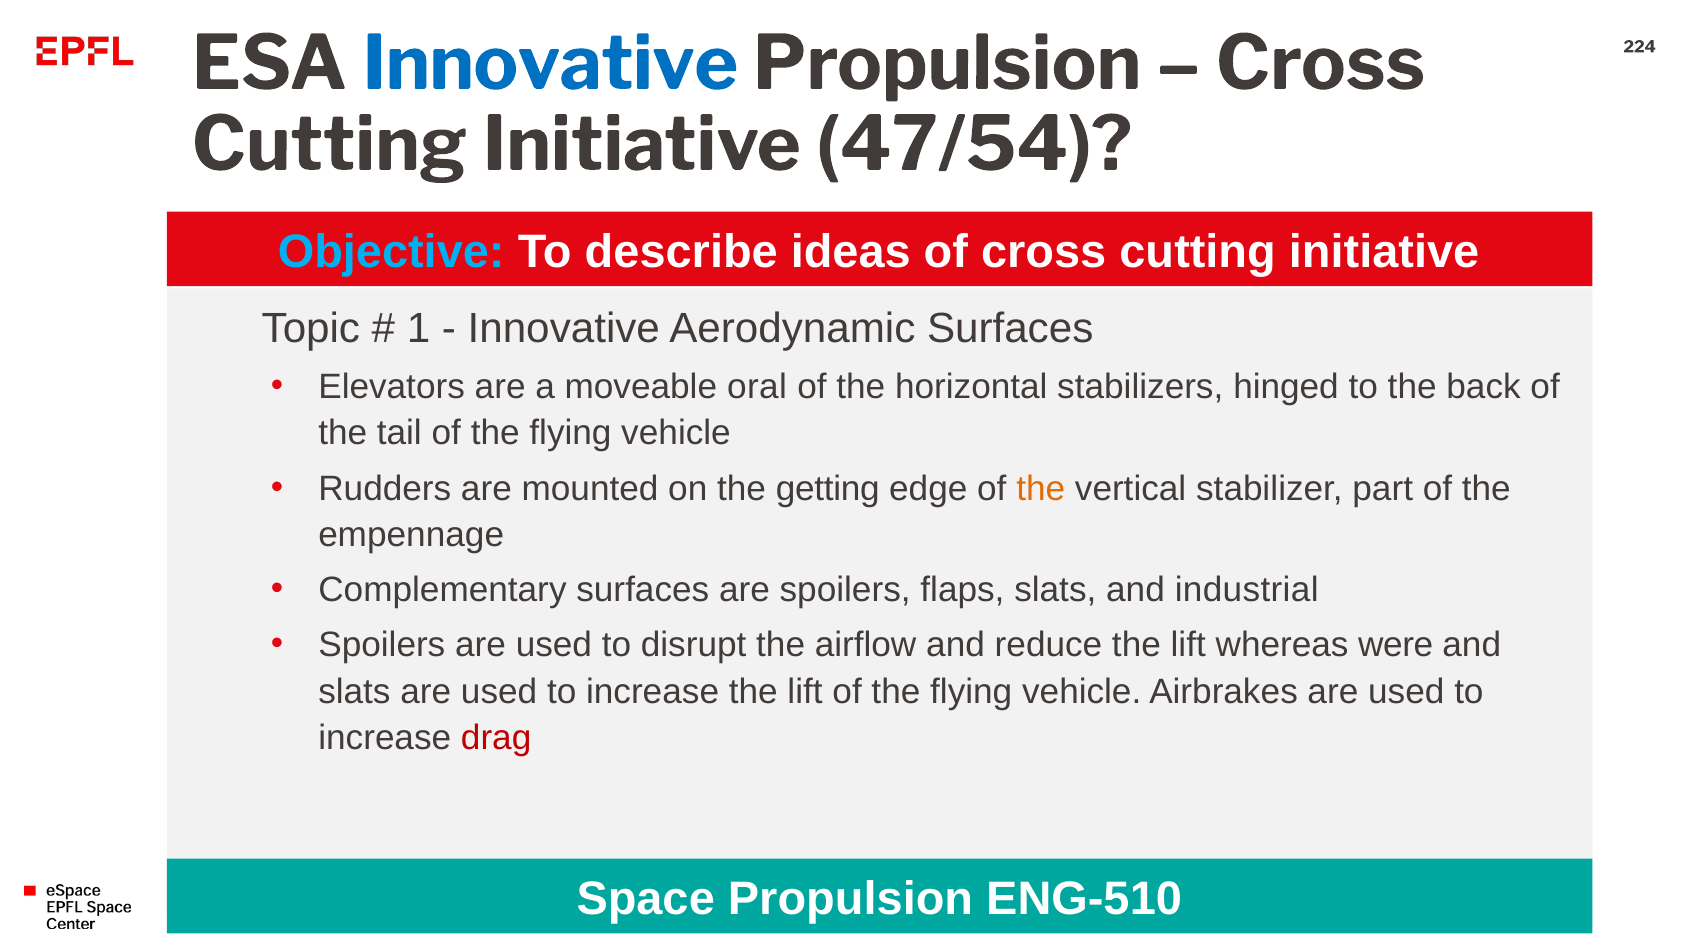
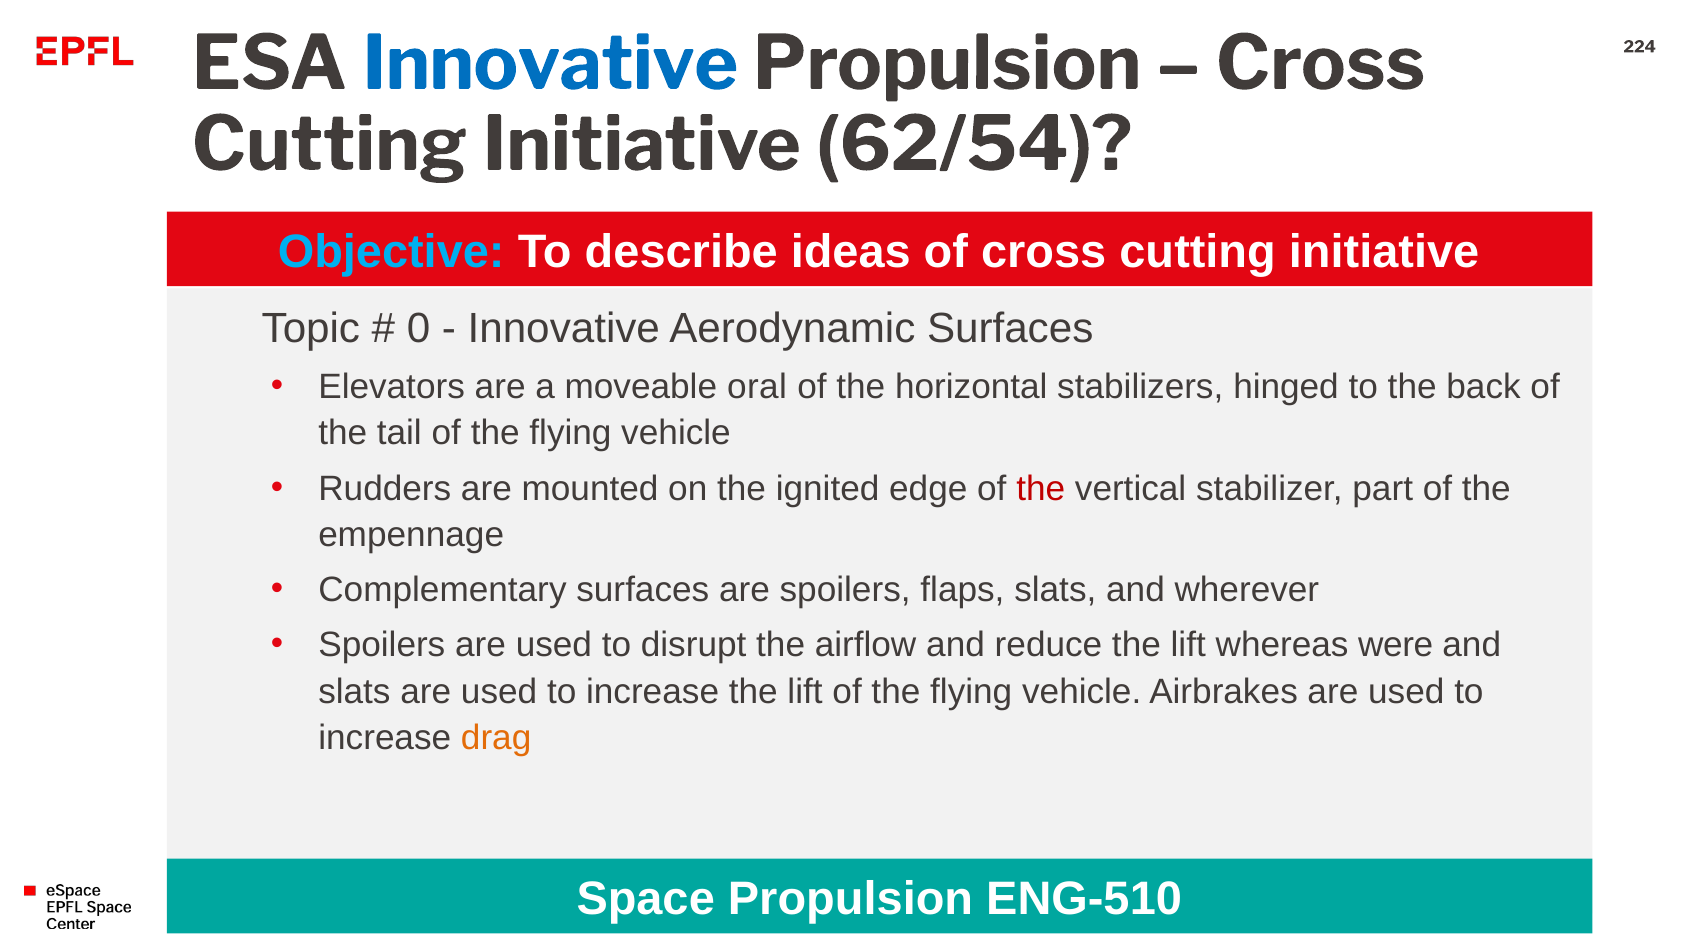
47/54: 47/54 -> 62/54 (974, 145)
1: 1 -> 0 (419, 328)
getting: getting -> ignited (828, 488)
the colour: orange -> red (1041, 488)
industrial: industrial -> wherever (1247, 590)
drag colour: red -> orange (496, 738)
